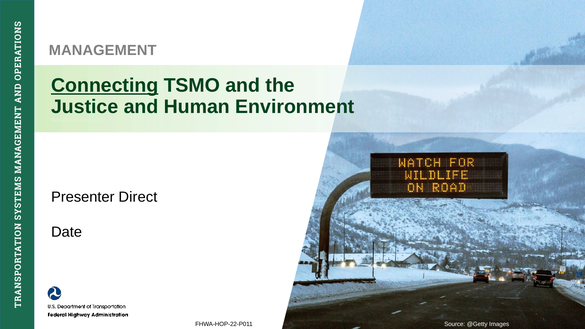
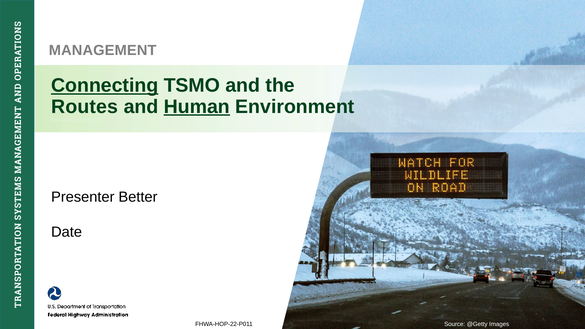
Justice: Justice -> Routes (85, 107)
Human underline: none -> present (197, 107)
Direct: Direct -> Better (138, 197)
